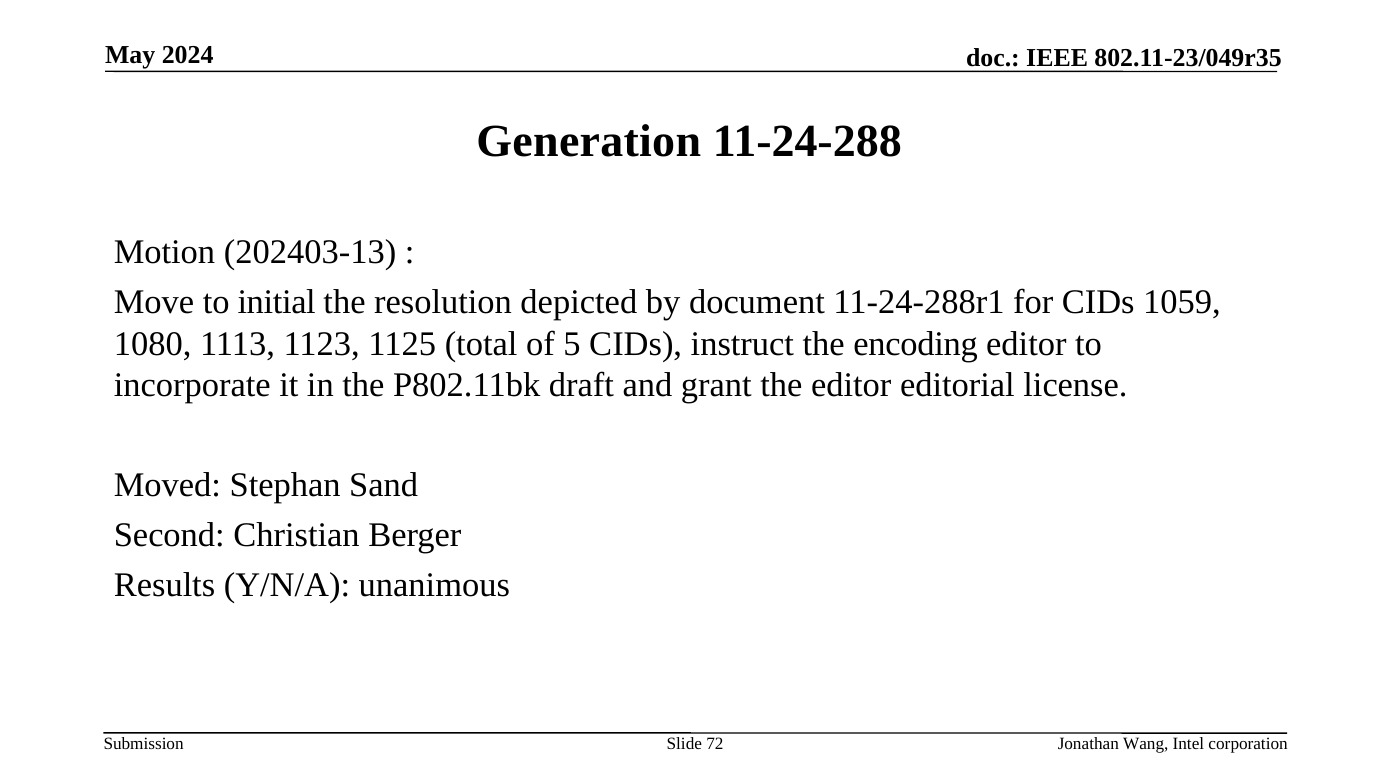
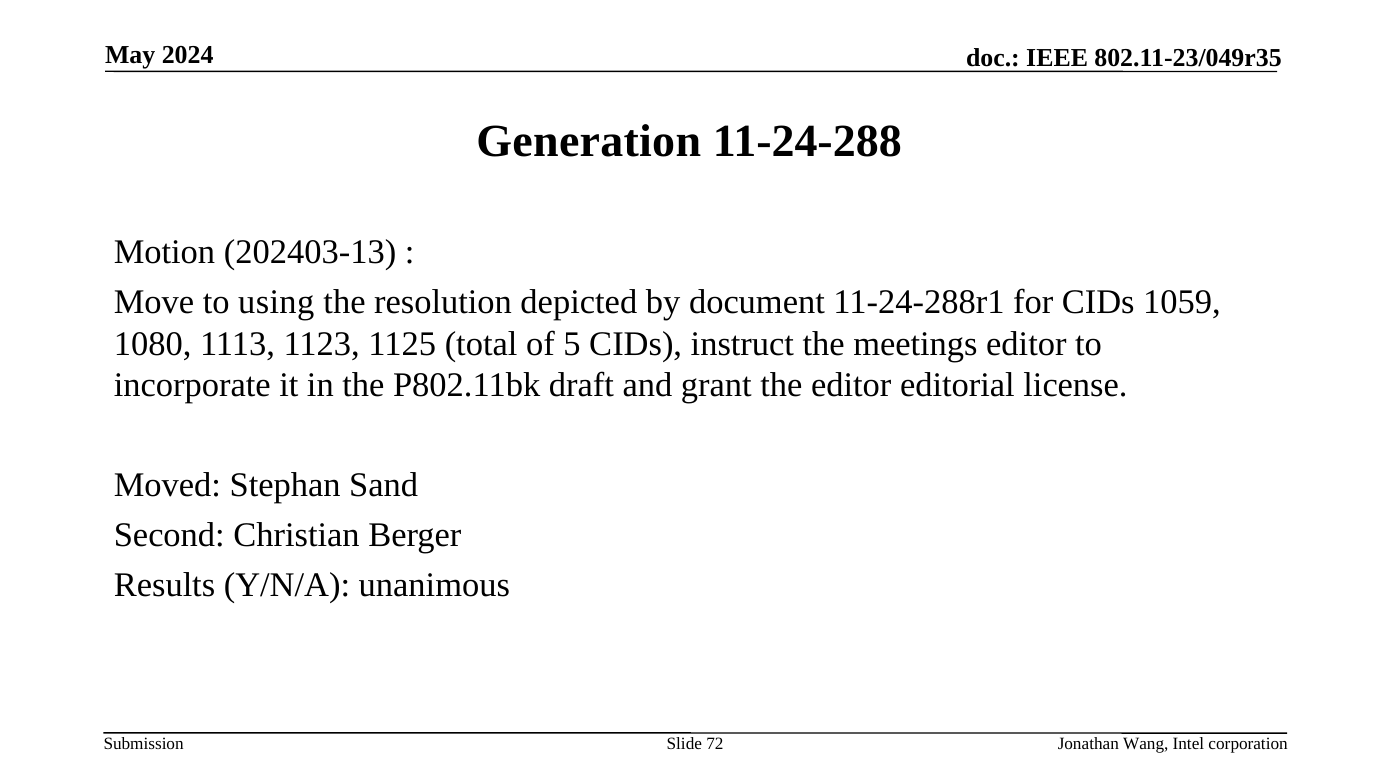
initial: initial -> using (276, 302)
encoding: encoding -> meetings (915, 344)
